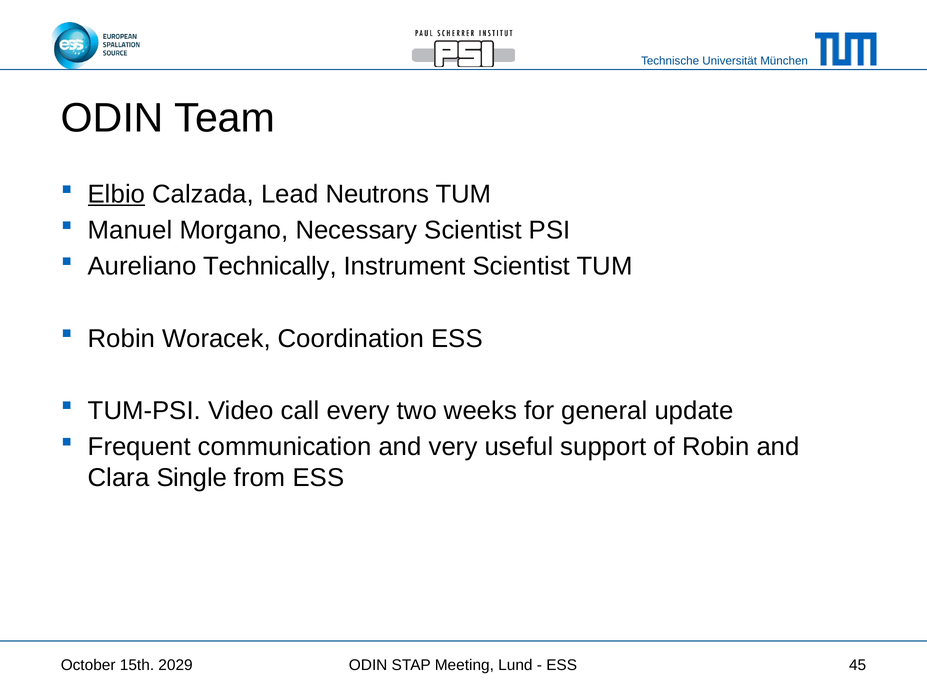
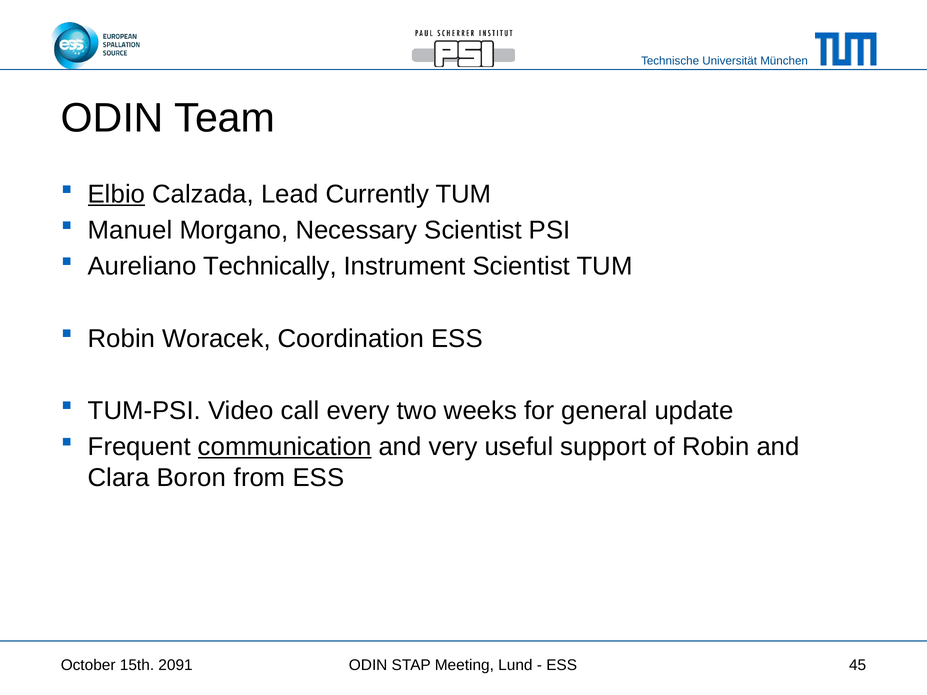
Neutrons: Neutrons -> Currently (377, 194)
communication underline: none -> present (285, 447)
Single: Single -> Boron (191, 478)
2029: 2029 -> 2091 (176, 665)
